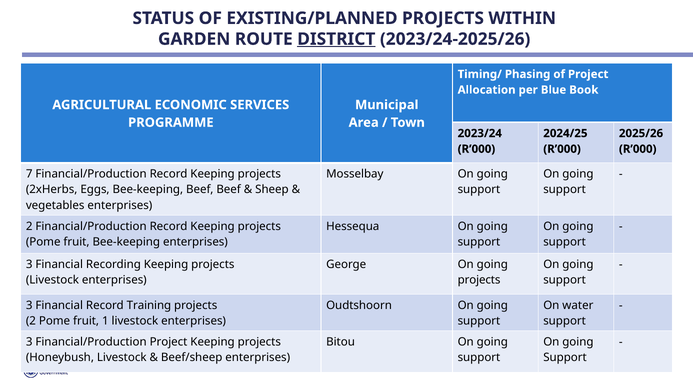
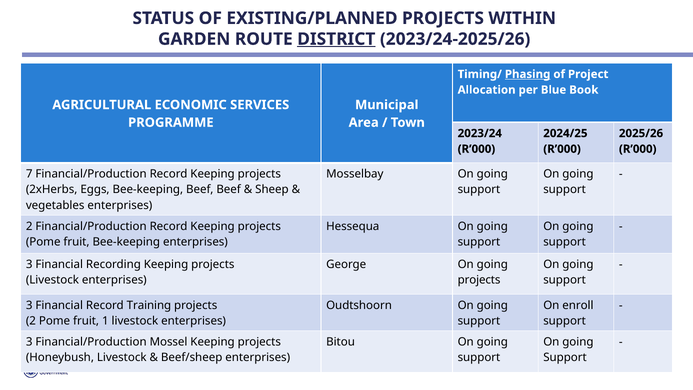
Phasing underline: none -> present (528, 74)
water: water -> enroll (578, 305)
Financial/Production Project: Project -> Mossel (169, 342)
